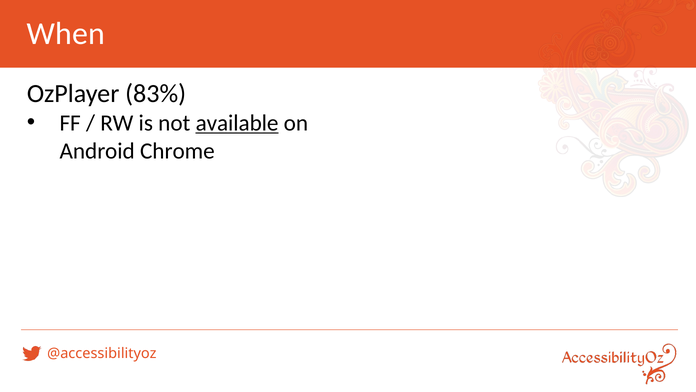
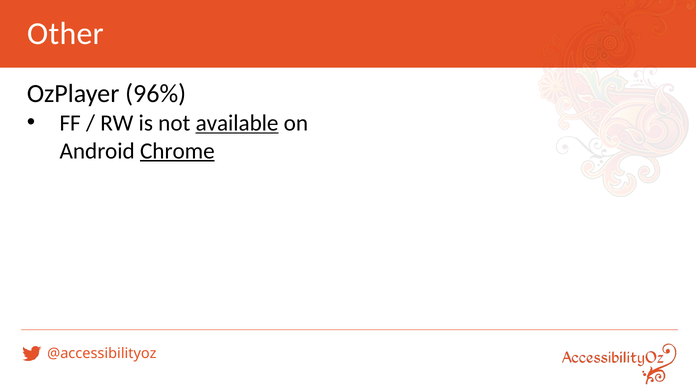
When: When -> Other (66, 34)
83%: 83% -> 96% (156, 94)
Chrome underline: none -> present (177, 151)
